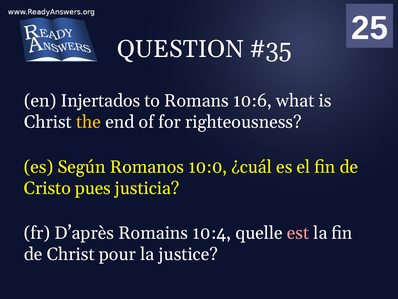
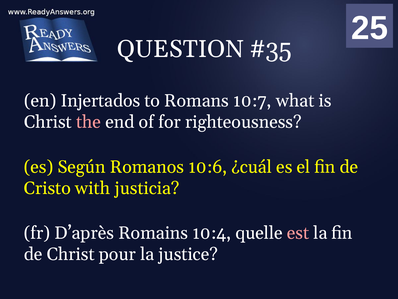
10:6: 10:6 -> 10:7 (252, 101)
the colour: yellow -> pink (89, 122)
10:0: 10:0 -> 10:6 (208, 167)
pues: pues -> with (93, 188)
